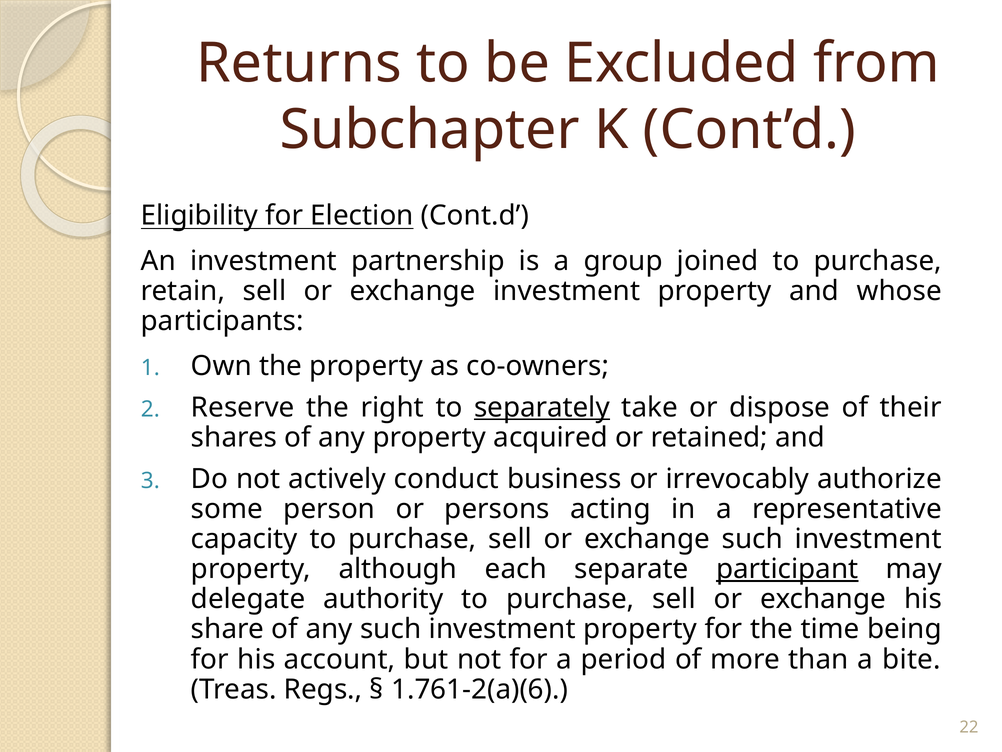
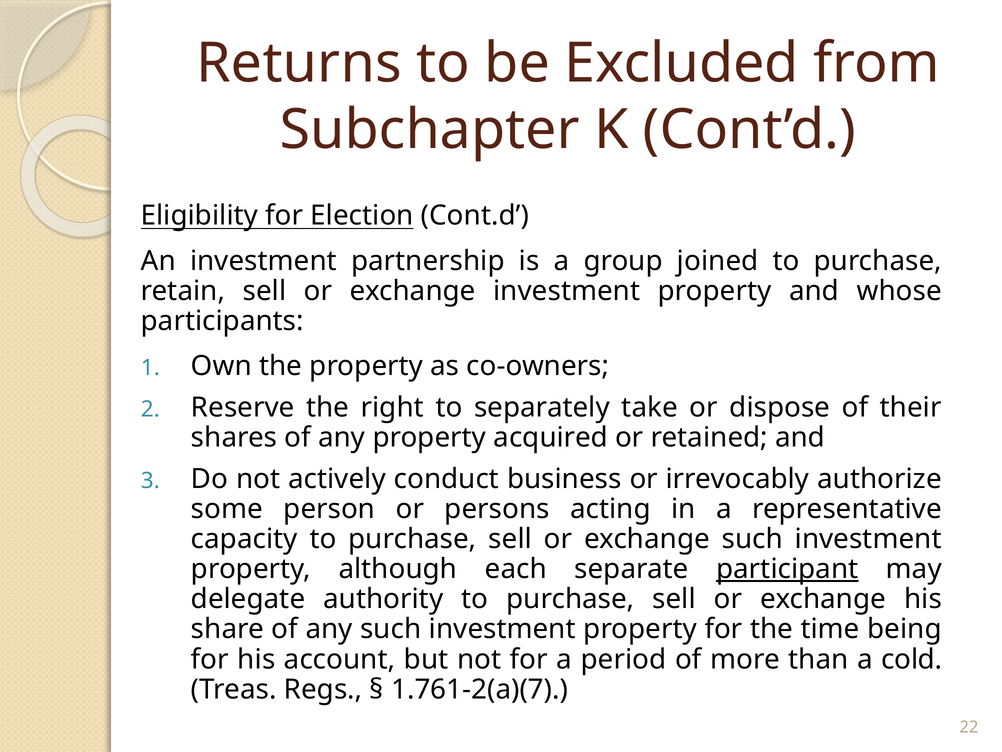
separately underline: present -> none (542, 407)
bite: bite -> cold (912, 659)
1.761-2(a)(6: 1.761-2(a)(6 -> 1.761-2(a)(7 (480, 689)
